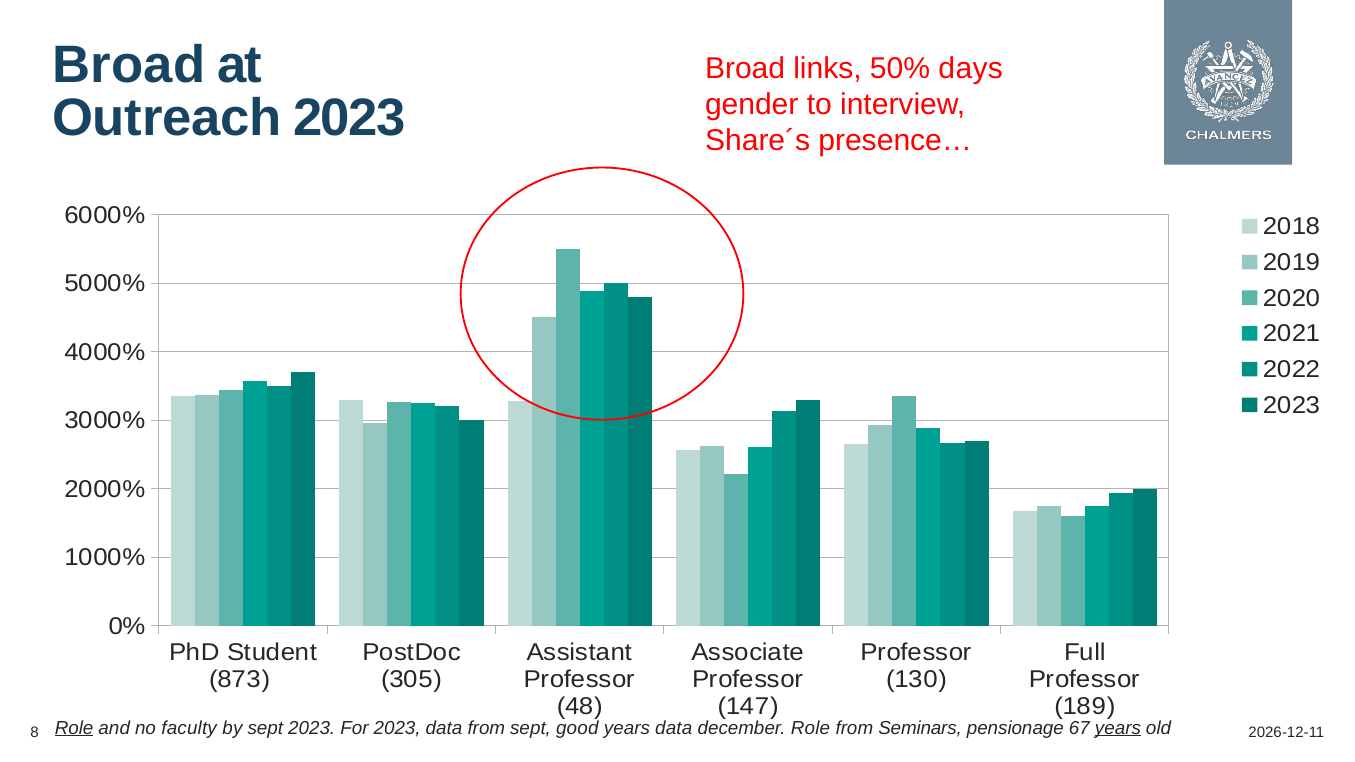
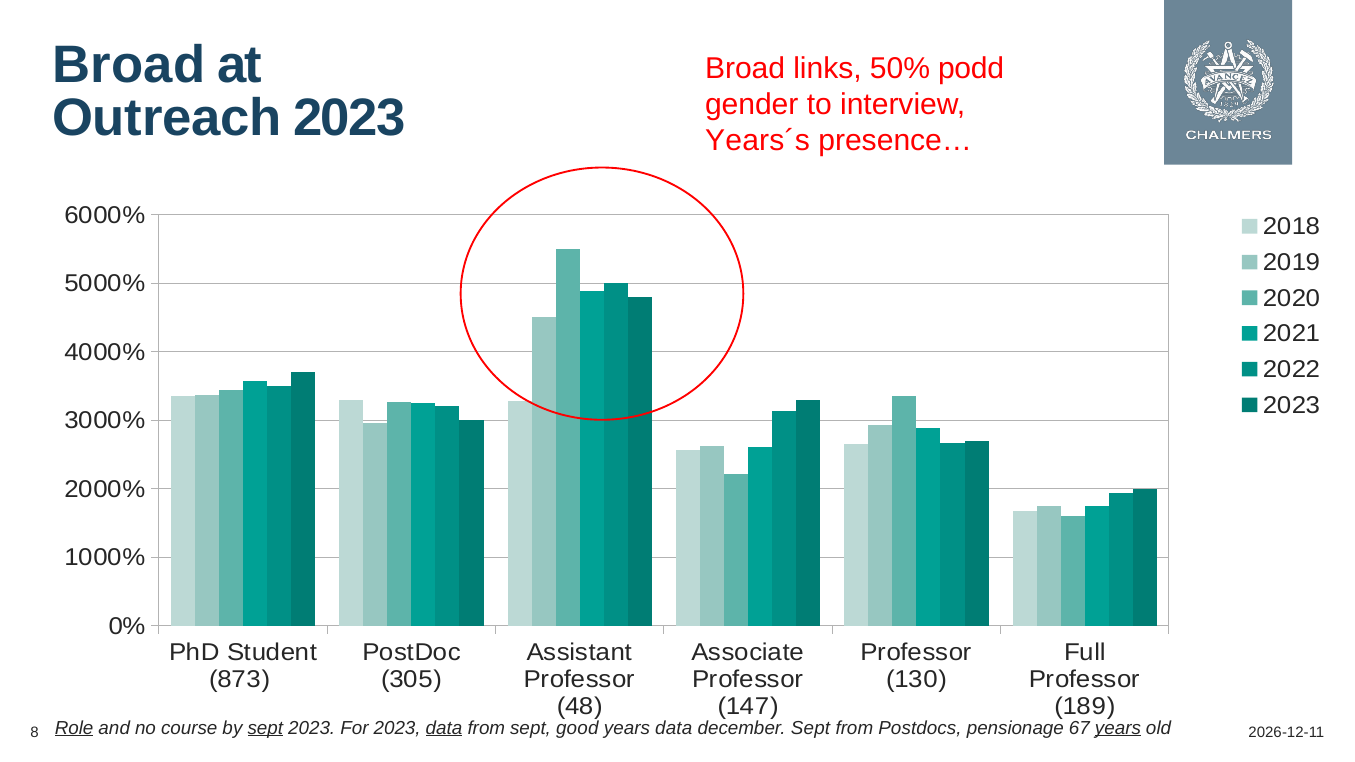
days: days -> podd (971, 69)
Share´s: Share´s -> Years´s (758, 141)
faculty: faculty -> course (189, 728)
sept underline: none -> present (265, 728)
data underline: none -> present (444, 728)
december Role: Role -> Sept (811, 728)
Seminars: Seminars -> Postdocs (920, 728)
